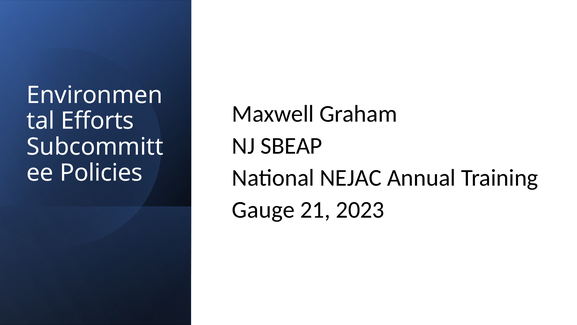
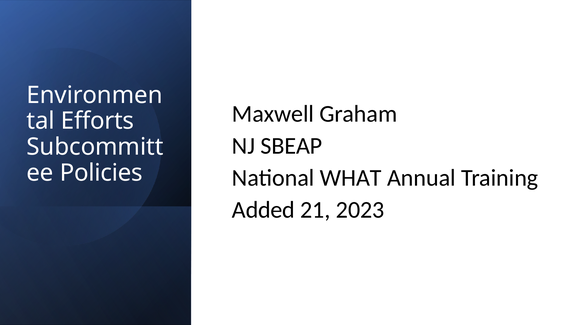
NEJAC: NEJAC -> WHAT (351, 178)
Gauge: Gauge -> Added (263, 210)
